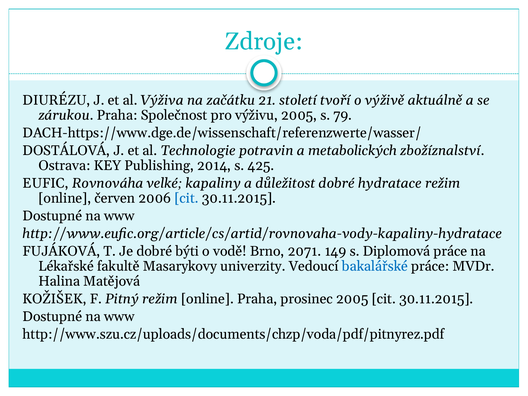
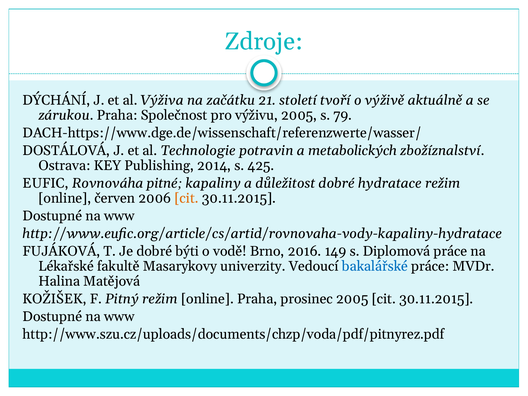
DIURÉZU: DIURÉZU -> DÝCHÁNÍ (57, 100)
velké: velké -> pitné (162, 183)
cit colour: blue -> orange (186, 198)
2071: 2071 -> 2016 (305, 251)
